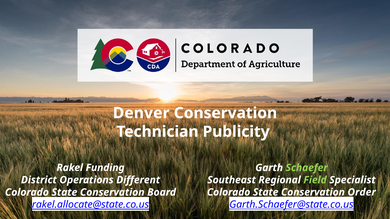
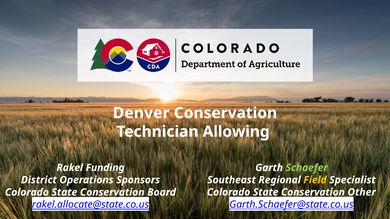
Publicity: Publicity -> Allowing (236, 132)
Different: Different -> Sponsors (138, 180)
Field colour: light green -> yellow (315, 180)
Order: Order -> Other (362, 193)
